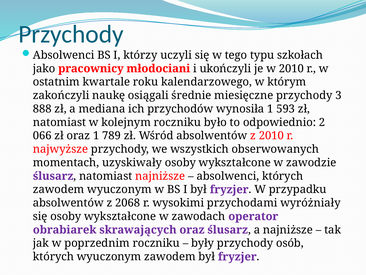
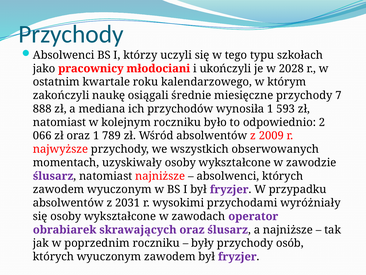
w 2010: 2010 -> 2028 (291, 68)
3: 3 -> 7 (338, 95)
z 2010: 2010 -> 2009 (271, 136)
2068: 2068 -> 2031 (128, 203)
